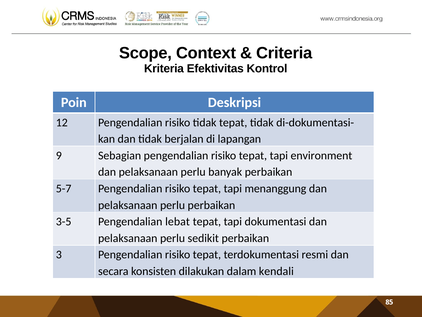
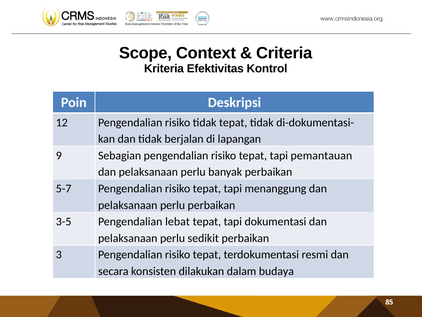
environment: environment -> pemantauan (321, 155)
kendali: kendali -> budaya (276, 271)
